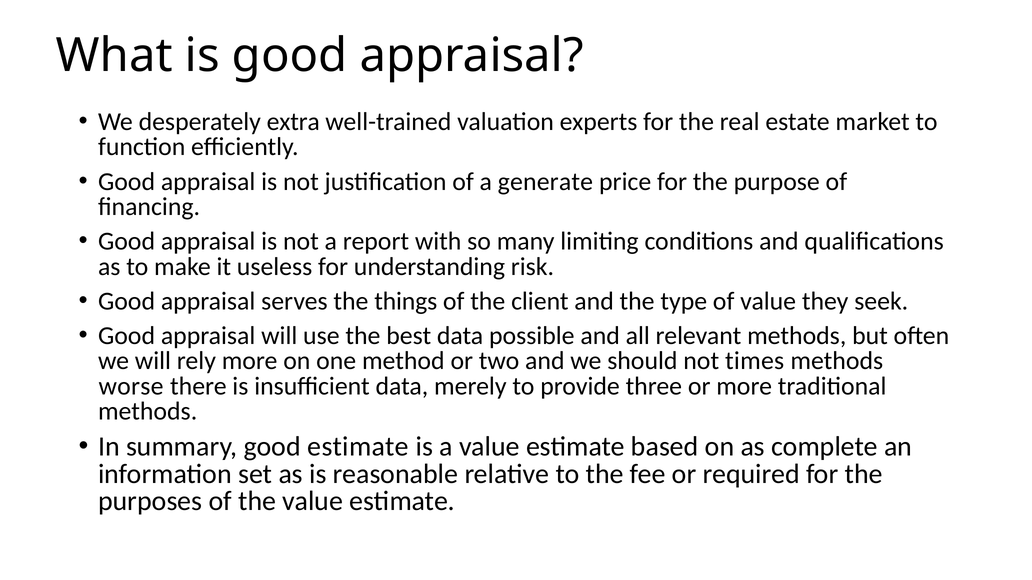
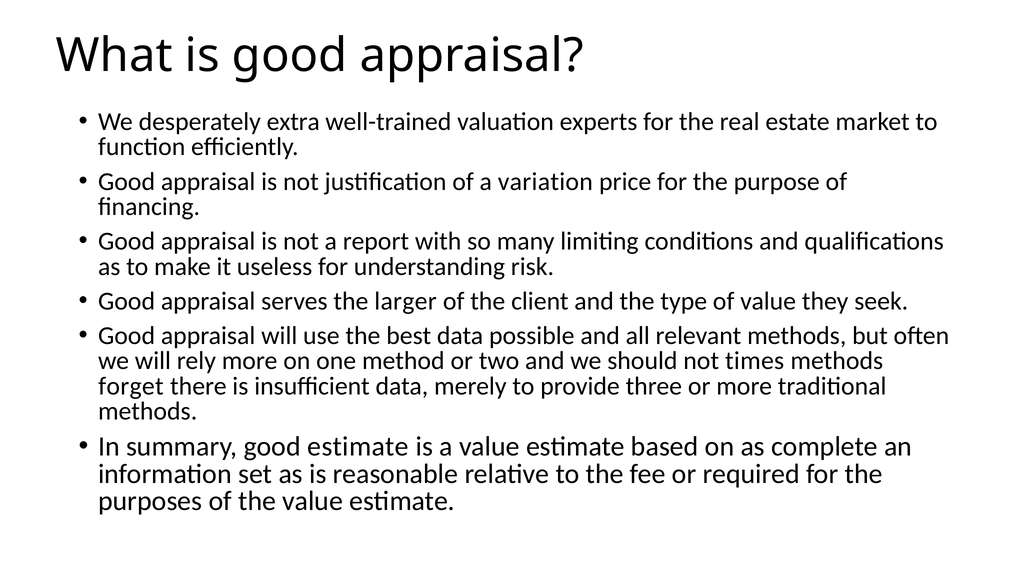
generate: generate -> variation (545, 182)
things: things -> larger (406, 301)
worse: worse -> forget (131, 386)
